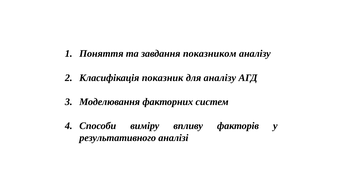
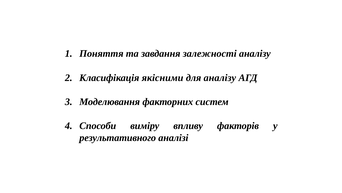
показником: показником -> залежності (210, 54)
показник: показник -> якісними (163, 77)
